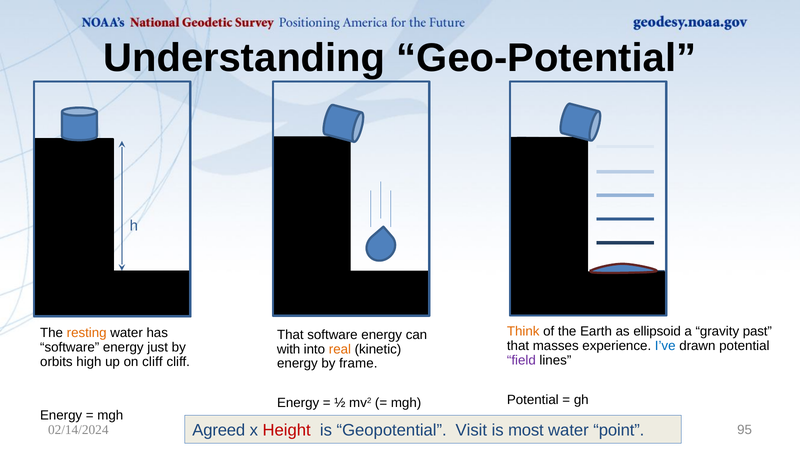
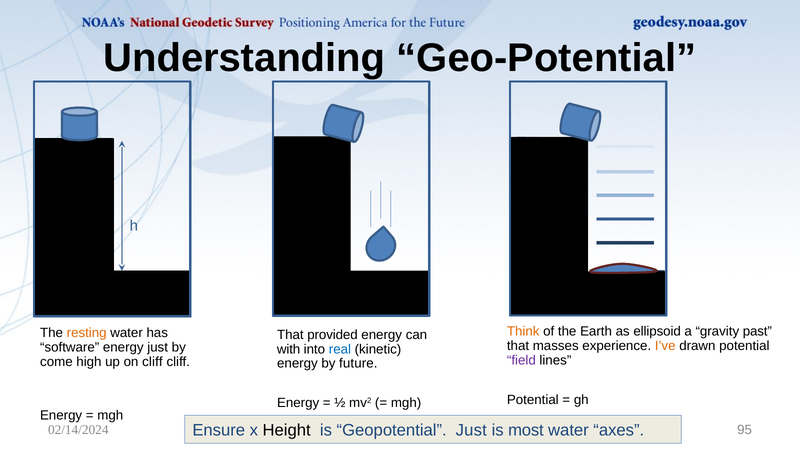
That software: software -> provided (333, 335)
I’ve colour: blue -> orange (665, 346)
real colour: orange -> blue (340, 349)
orbits: orbits -> come (56, 362)
frame: frame -> future (358, 364)
Agreed: Agreed -> Ensure (219, 430)
Height colour: red -> black (287, 430)
Geopotential Visit: Visit -> Just (471, 430)
point: point -> axes (619, 430)
